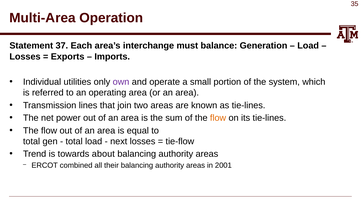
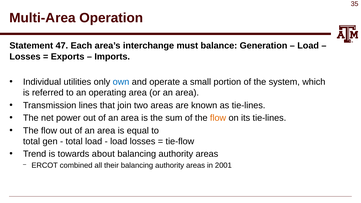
37: 37 -> 47 (62, 46)
own colour: purple -> blue (121, 82)
next: next -> load (119, 141)
